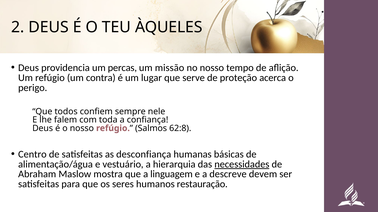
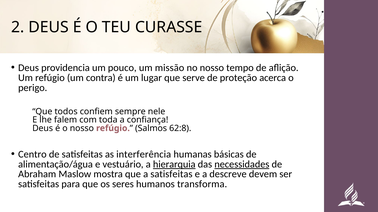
ÀQUELES: ÀQUELES -> CURASSE (169, 27)
percas: percas -> pouco (122, 68)
desconfiança: desconfiança -> interferência (144, 155)
hierarquia underline: none -> present (174, 165)
a linguagem: linguagem -> satisfeitas (171, 175)
restauração: restauração -> transforma (202, 185)
